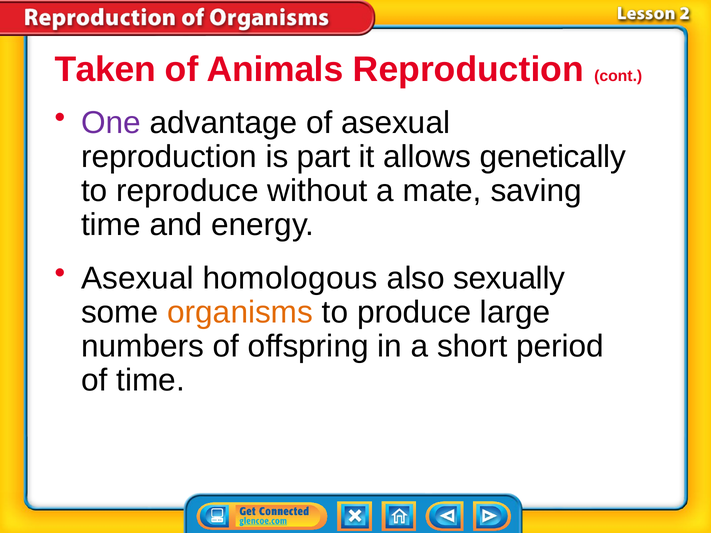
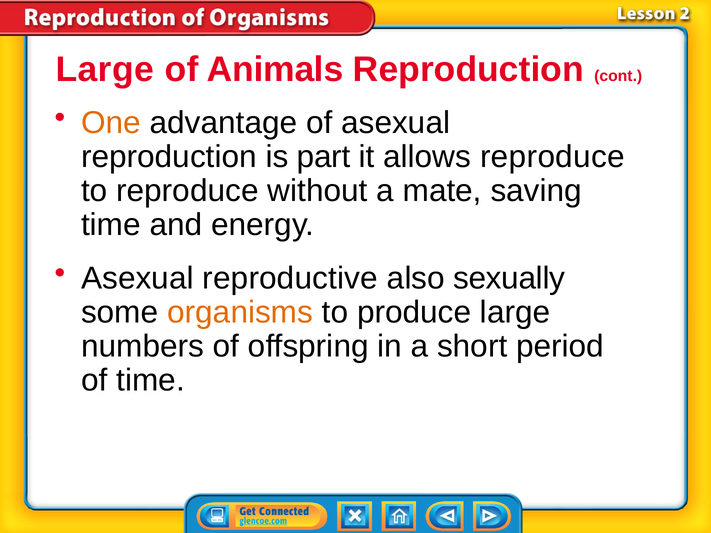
Taken: Taken -> Large (105, 69)
One colour: purple -> orange (111, 123)
allows genetically: genetically -> reproduce (553, 157)
homologous: homologous -> reproductive (290, 278)
